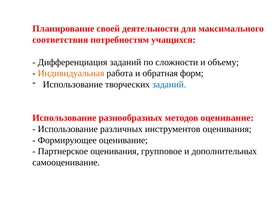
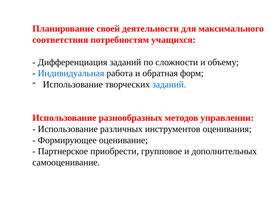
Индивидуальная colour: orange -> blue (71, 73)
методов оценивание: оценивание -> управлении (227, 118)
Партнерское оценивания: оценивания -> приобрести (115, 151)
